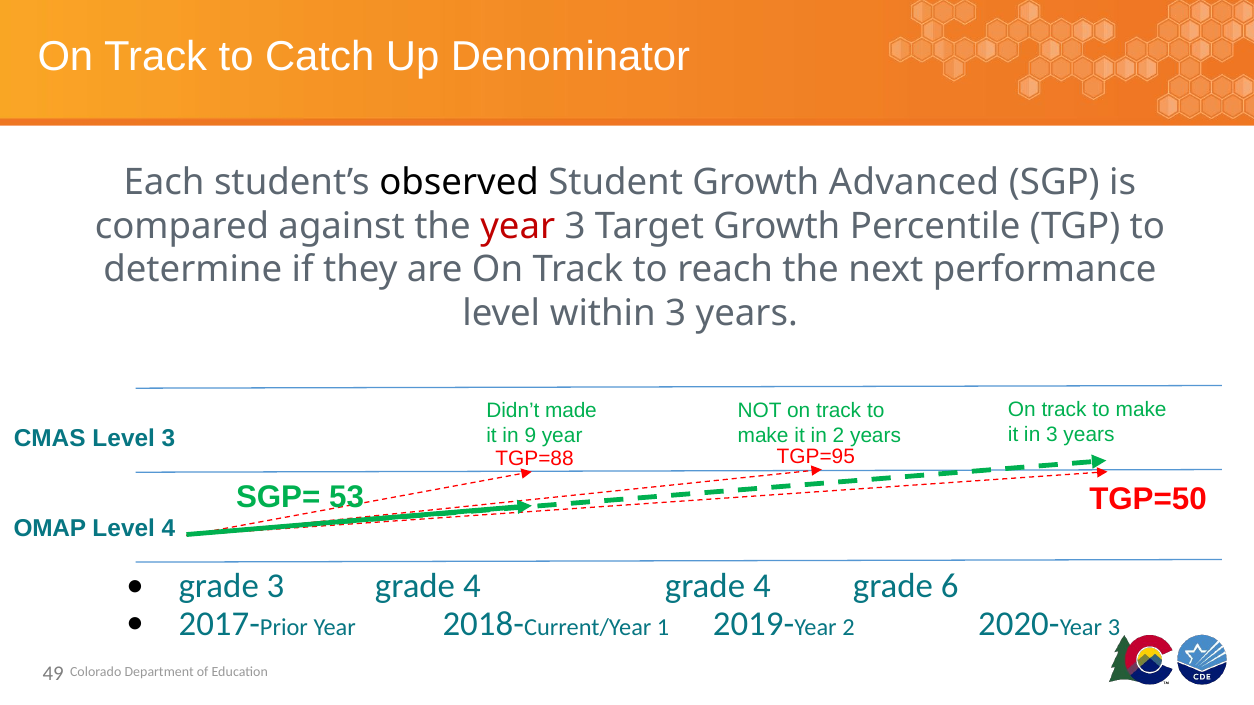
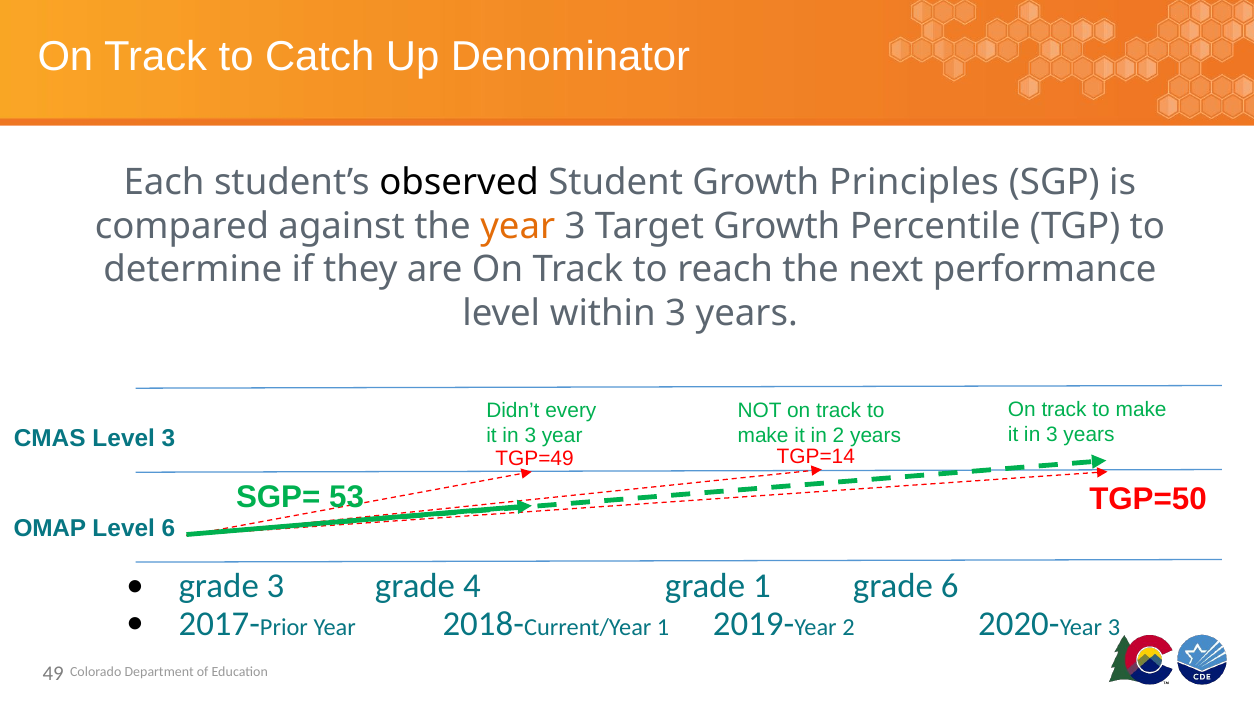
Advanced: Advanced -> Principles (914, 182)
year colour: red -> orange (518, 226)
made: made -> every (571, 411)
9: 9 -> 3 (530, 436)
TGP=95: TGP=95 -> TGP=14 (816, 457)
TGP=88: TGP=88 -> TGP=49 (535, 459)
Level 4: 4 -> 6 (168, 529)
4 grade 4: 4 -> 1 (762, 587)
